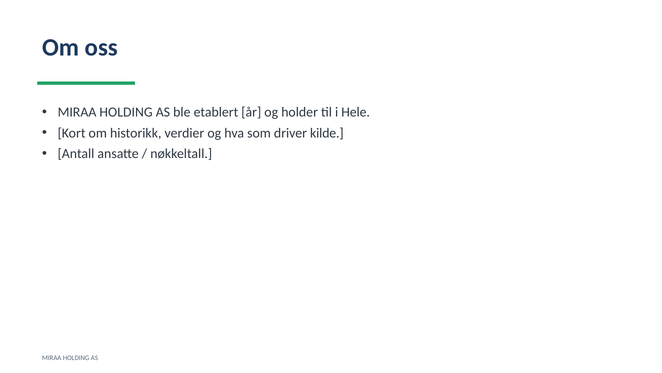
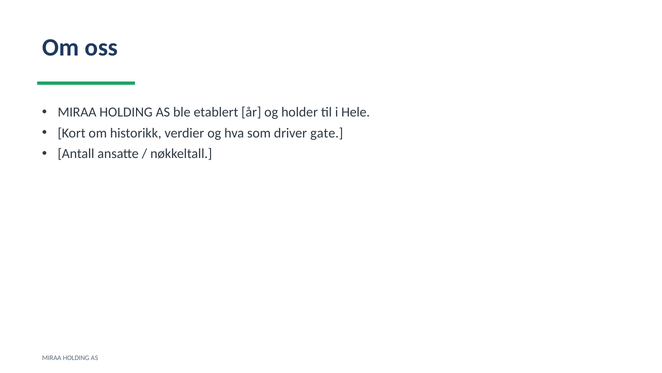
kilde: kilde -> gate (327, 133)
